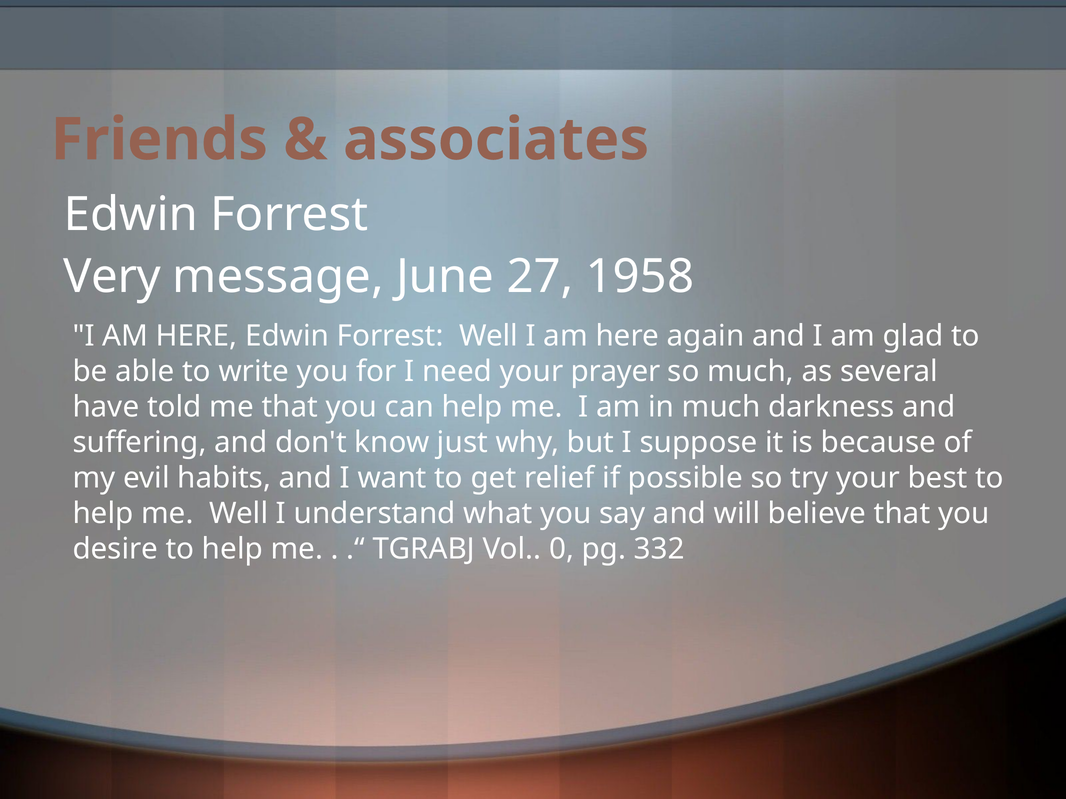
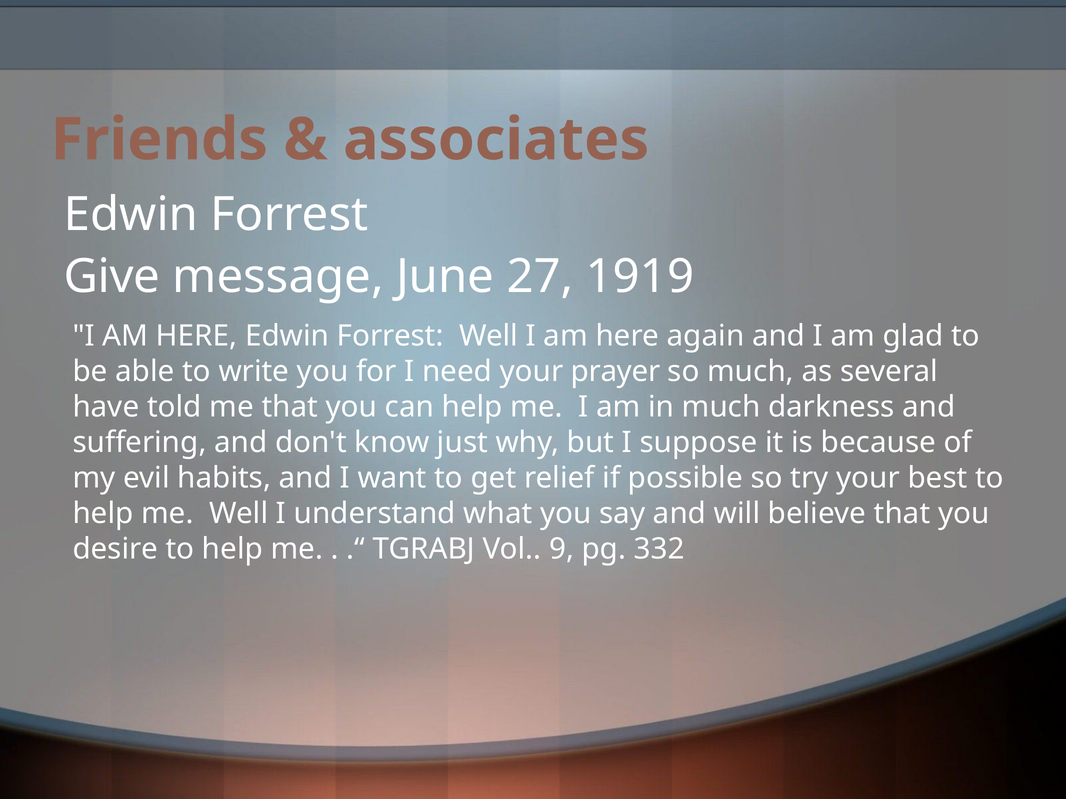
Very: Very -> Give (112, 277)
1958: 1958 -> 1919 (640, 277)
0: 0 -> 9 (562, 549)
